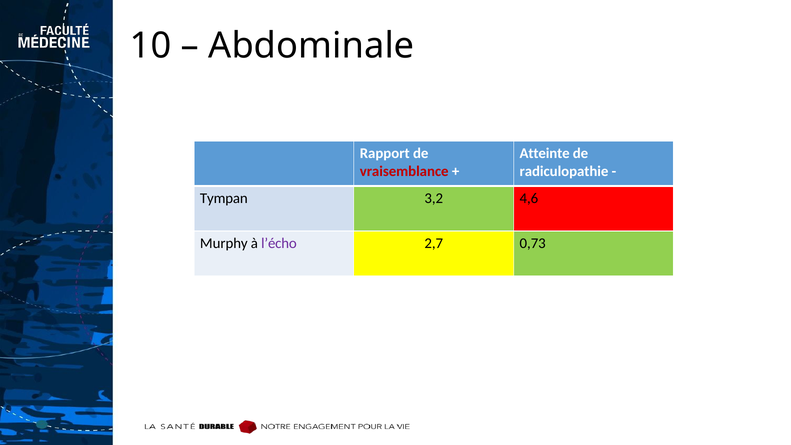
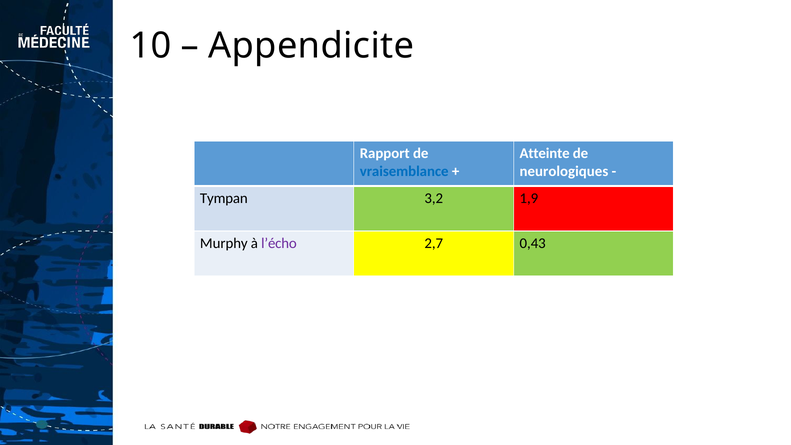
Abdominale: Abdominale -> Appendicite (311, 46)
vraisemblance colour: red -> blue (404, 171)
radiculopathie: radiculopathie -> neurologiques (564, 171)
4,6: 4,6 -> 1,9 (529, 198)
0,73: 0,73 -> 0,43 (533, 243)
